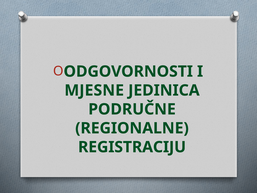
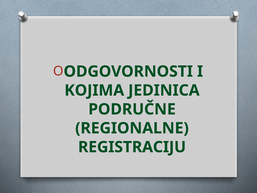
MJESNE: MJESNE -> KOJIMA (94, 90)
